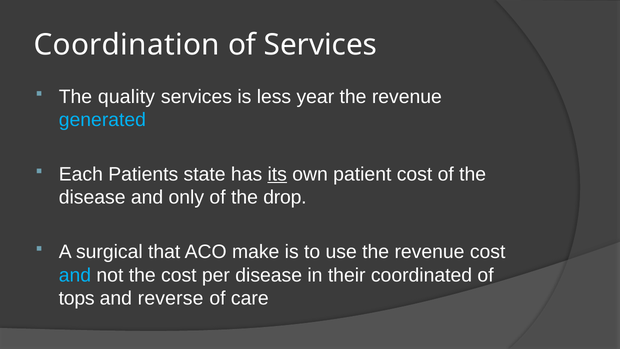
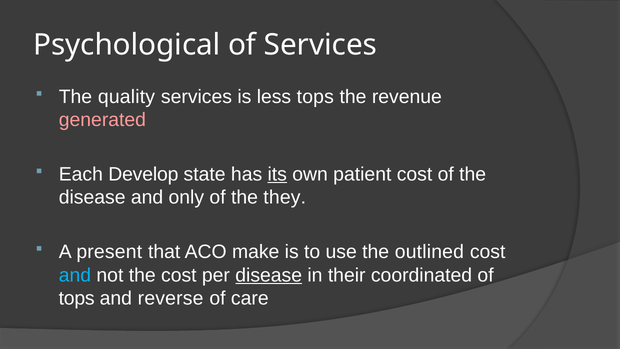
Coordination: Coordination -> Psychological (127, 45)
less year: year -> tops (315, 97)
generated colour: light blue -> pink (102, 120)
Patients: Patients -> Develop (143, 174)
drop: drop -> they (285, 197)
surgical: surgical -> present (109, 252)
use the revenue: revenue -> outlined (429, 252)
disease underline: none -> present (269, 275)
